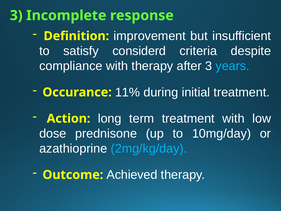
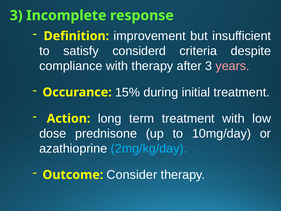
years colour: light blue -> pink (233, 66)
11%: 11% -> 15% (128, 92)
Achieved: Achieved -> Consider (132, 175)
